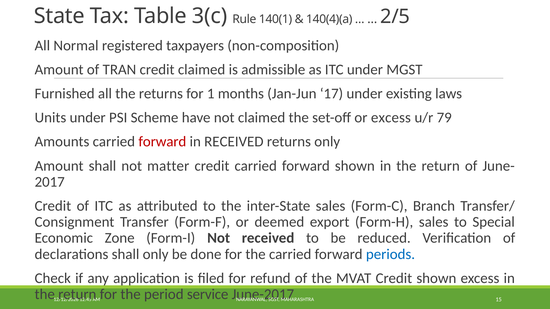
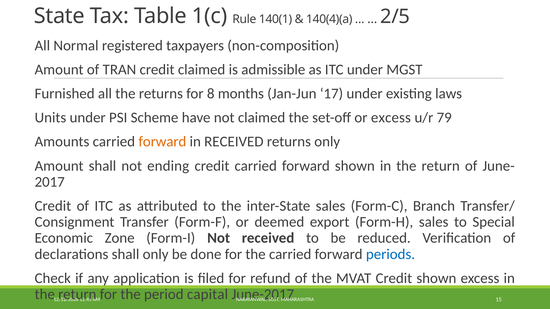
3(c: 3(c -> 1(c (210, 16)
1: 1 -> 8 (211, 94)
forward colour: red -> orange (162, 142)
matter: matter -> ending (168, 166)
service: service -> capital (208, 295)
